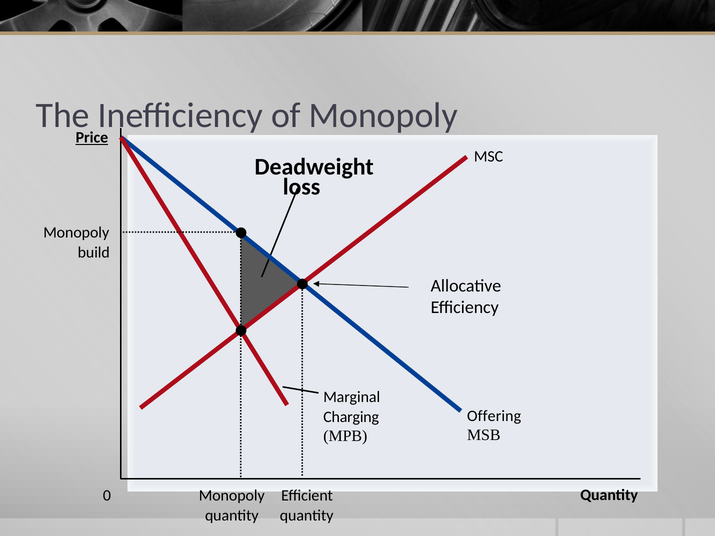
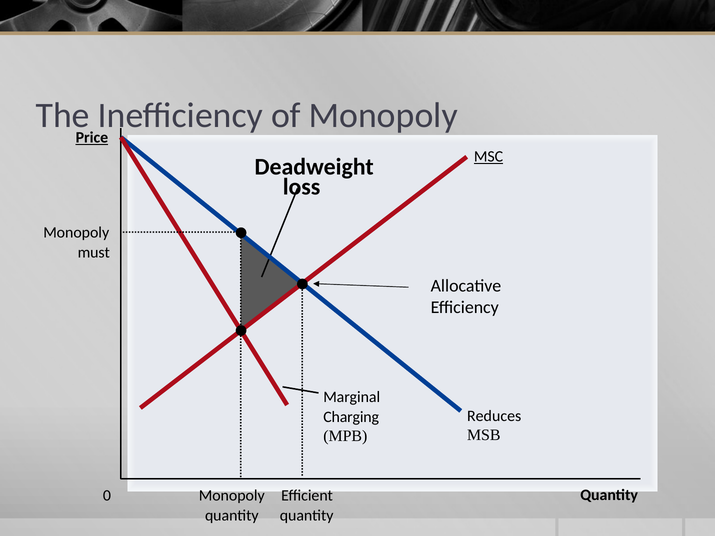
MSC underline: none -> present (489, 157)
build: build -> must (94, 253)
Offering: Offering -> Reduces (494, 416)
